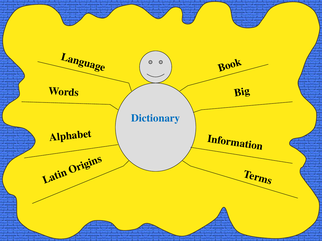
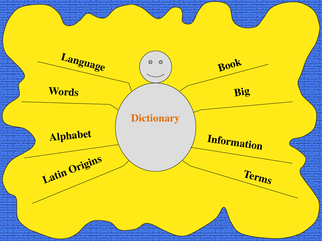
Dictionary colour: blue -> orange (156, 118)
